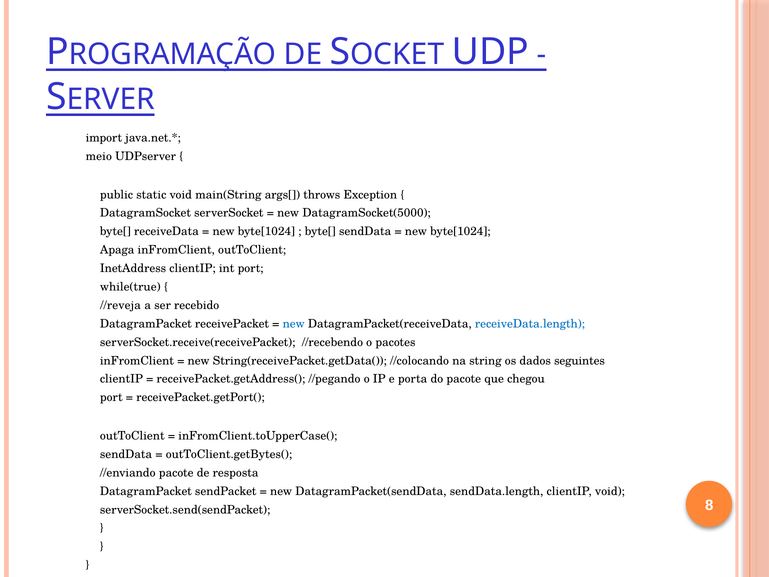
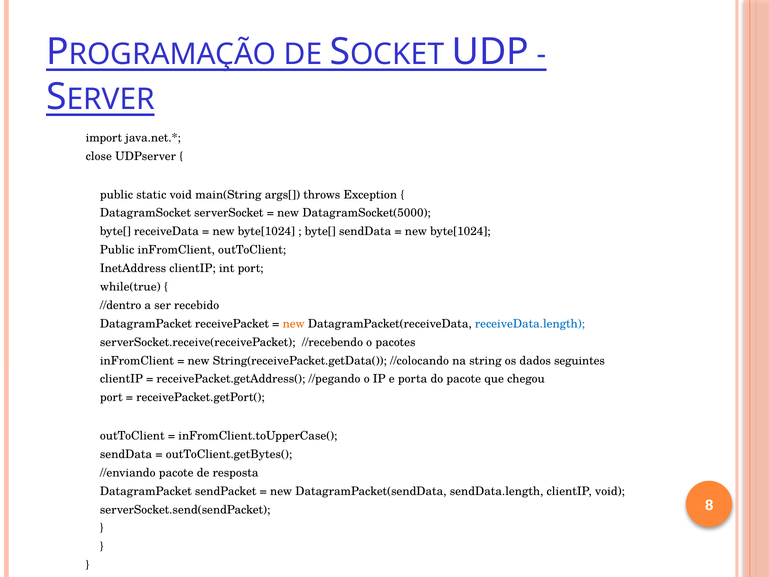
meio: meio -> close (99, 156)
Apaga: Apaga -> Public (117, 250)
//reveja: //reveja -> //dentro (121, 305)
new colour: blue -> orange (294, 324)
